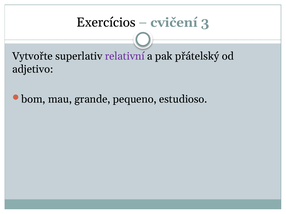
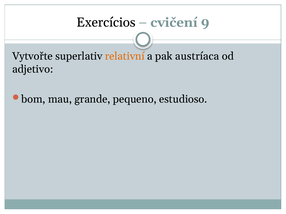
3: 3 -> 9 (205, 23)
relativní colour: purple -> orange (125, 56)
přátelský: přátelský -> austríaca (197, 56)
